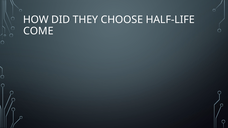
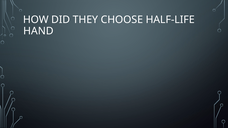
COME: COME -> HAND (38, 31)
